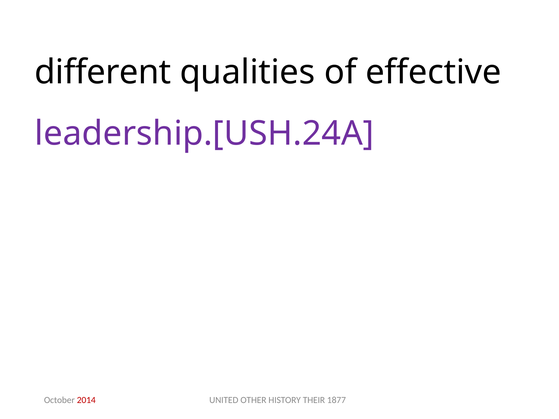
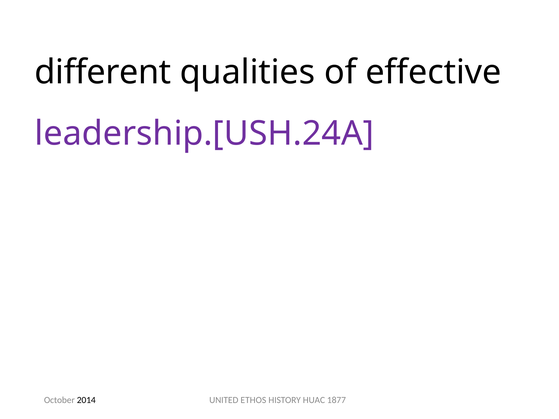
OTHER: OTHER -> ETHOS (253, 400)
THEIR: THEIR -> HUAC (314, 400)
2014 colour: red -> black (86, 400)
